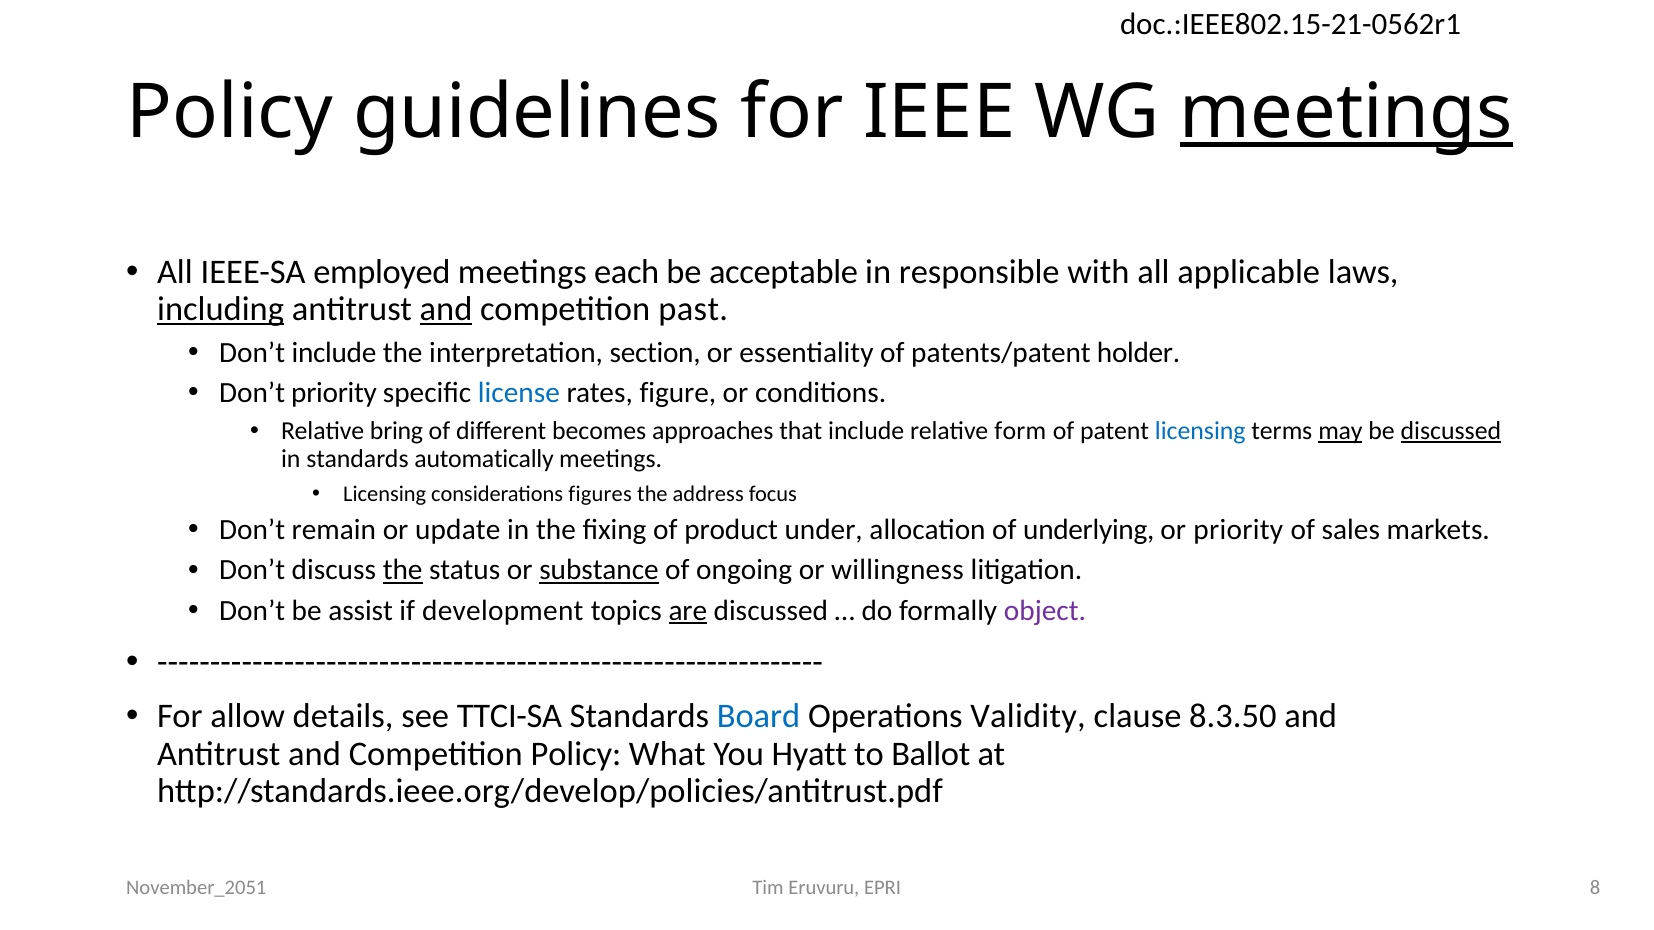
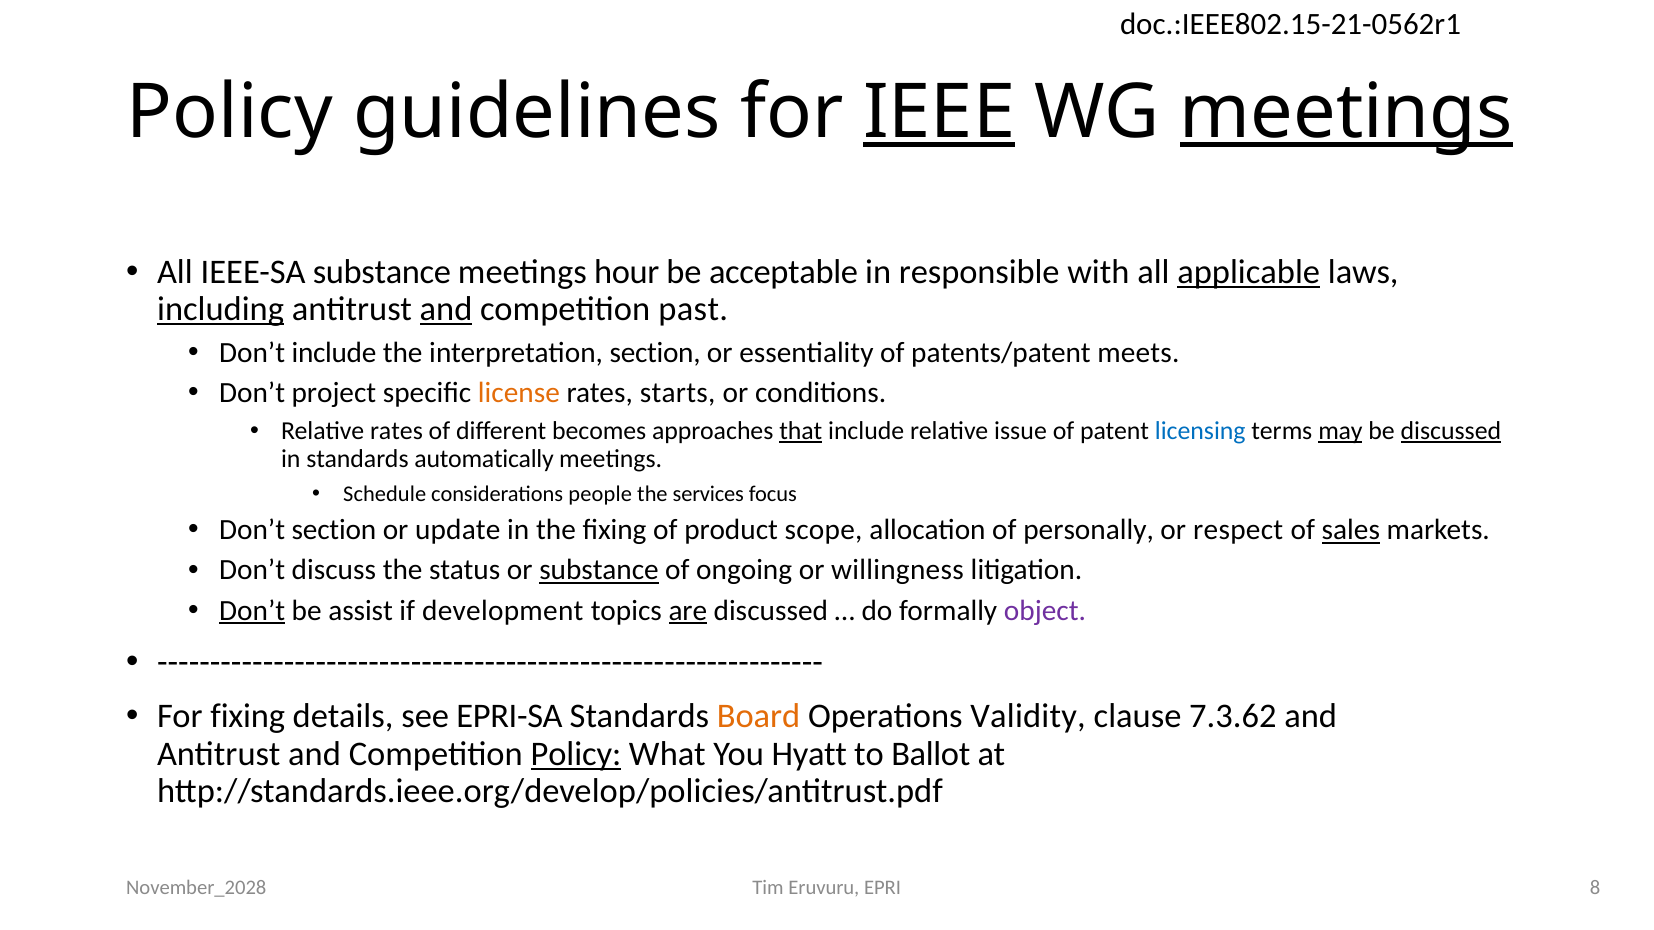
IEEE underline: none -> present (939, 112)
IEEE-SA employed: employed -> substance (382, 272)
each: each -> hour (627, 272)
applicable underline: none -> present (1249, 272)
holder: holder -> meets (1138, 353)
Don’t priority: priority -> project (334, 393)
license colour: blue -> orange (519, 393)
figure: figure -> starts (678, 393)
Relative bring: bring -> rates (396, 431)
that underline: none -> present (801, 431)
form: form -> issue (1020, 431)
Licensing: Licensing -> Schedule (385, 494)
figures: figures -> people (600, 494)
address: address -> services (708, 494)
Don’t remain: remain -> section (334, 530)
under: under -> scope (824, 530)
underlying: underlying -> personally (1089, 530)
or priority: priority -> respect (1238, 530)
sales underline: none -> present (1351, 530)
the underline: present -> none (403, 571)
Don’t underline: none -> present (252, 611)
For allow: allow -> fixing (248, 717)
TTCI-SA: TTCI-SA -> EPRI-SA (510, 717)
Board colour: blue -> orange (759, 717)
8.3.50: 8.3.50 -> 7.3.62 (1233, 717)
Policy underline: none -> present (576, 754)
November_2051: November_2051 -> November_2028 (196, 888)
